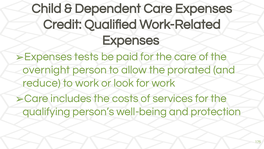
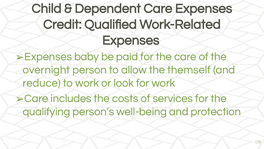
tests: tests -> baby (87, 56)
prorated: prorated -> themself (189, 70)
